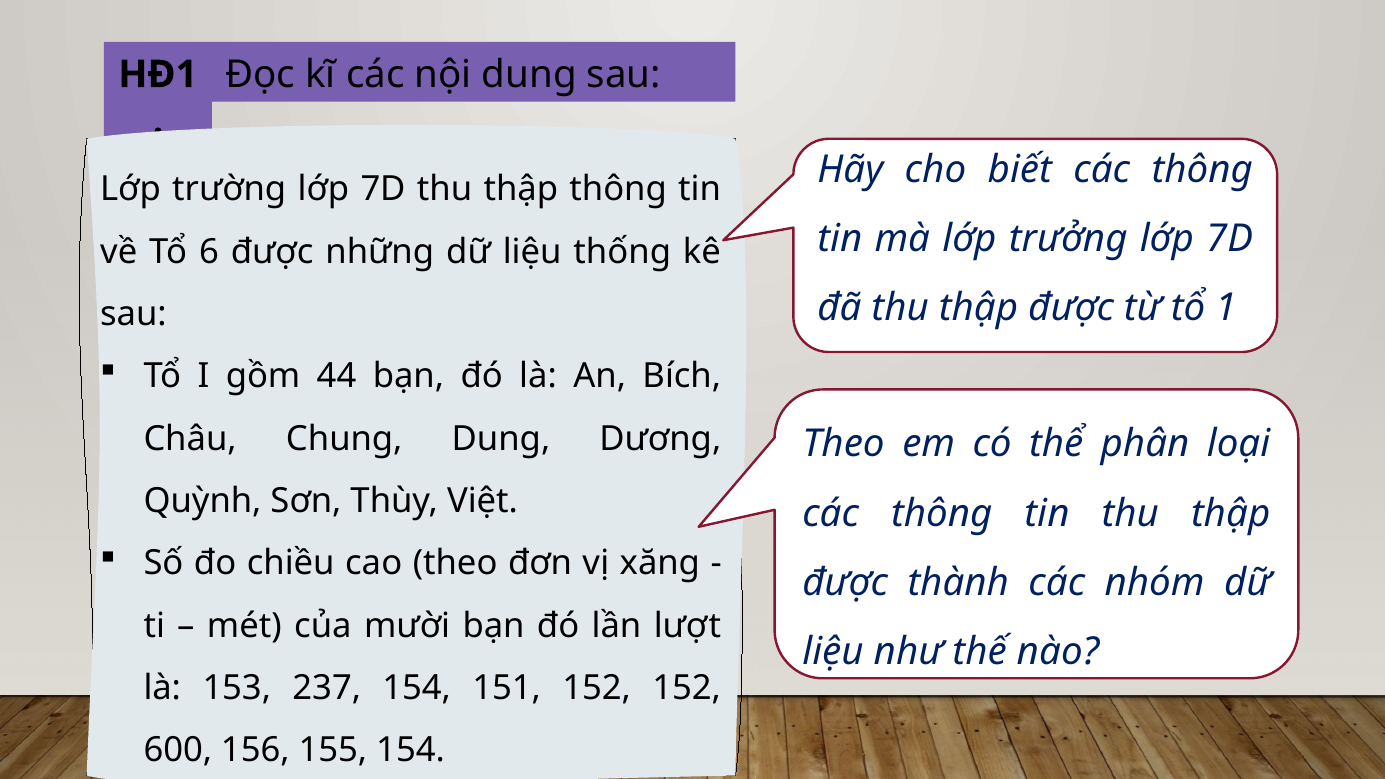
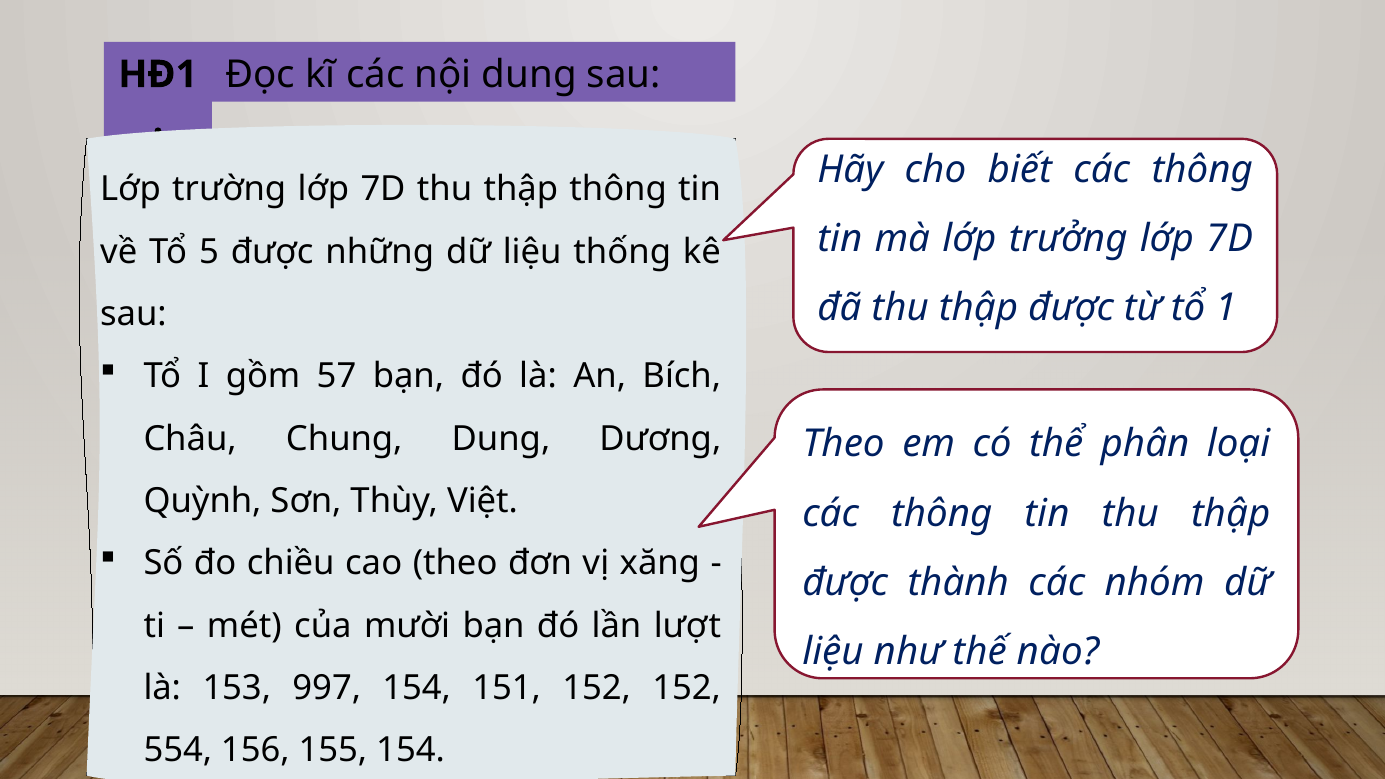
6: 6 -> 5 (209, 252)
44: 44 -> 57 (337, 377)
237: 237 -> 997 (327, 688)
600: 600 -> 554 (178, 750)
